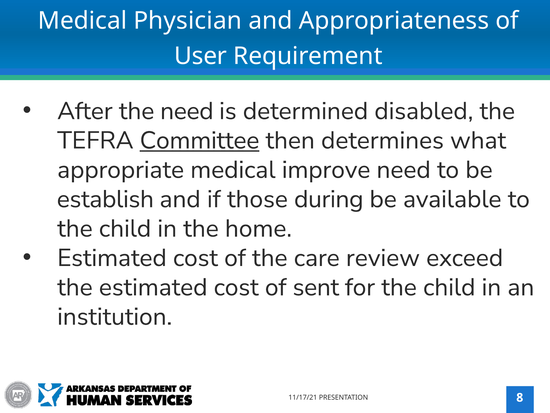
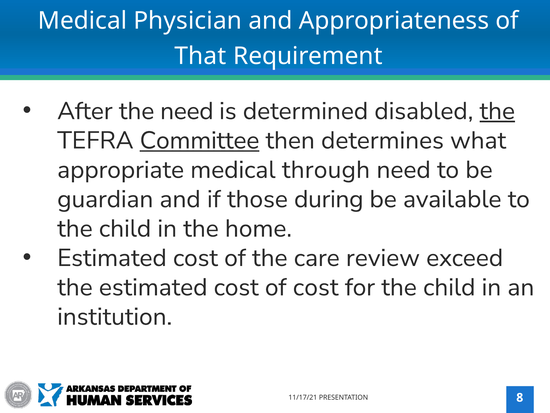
User: User -> That (200, 56)
the underline: none -> present (497, 111)
improve: improve -> through (326, 170)
establish: establish -> guardian (105, 199)
of sent: sent -> cost (316, 287)
